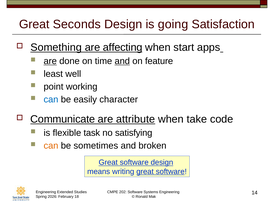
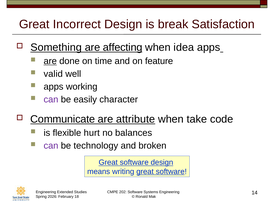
Seconds: Seconds -> Incorrect (77, 24)
going: going -> break (173, 24)
start: start -> idea (184, 47)
and underline: present -> none (122, 61)
least: least -> valid (53, 74)
point: point -> apps (53, 86)
can colour: blue -> purple (51, 99)
task: task -> hurt (92, 133)
satisfying: satisfying -> balances (134, 133)
can colour: orange -> purple (51, 145)
sometimes: sometimes -> technology (96, 145)
